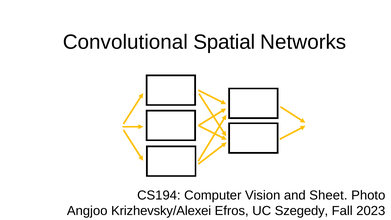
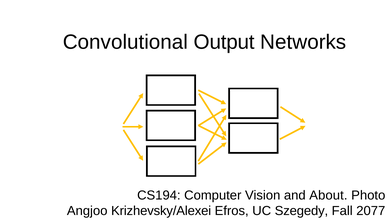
Spatial: Spatial -> Output (224, 42)
Sheet: Sheet -> About (328, 195)
2023: 2023 -> 2077 (371, 211)
